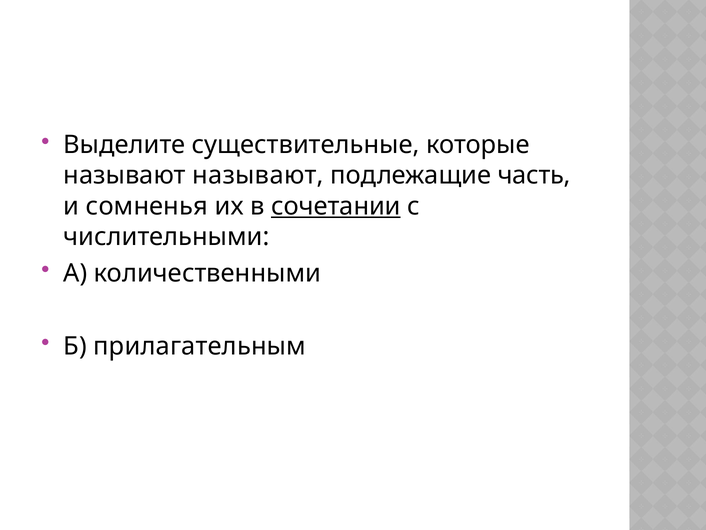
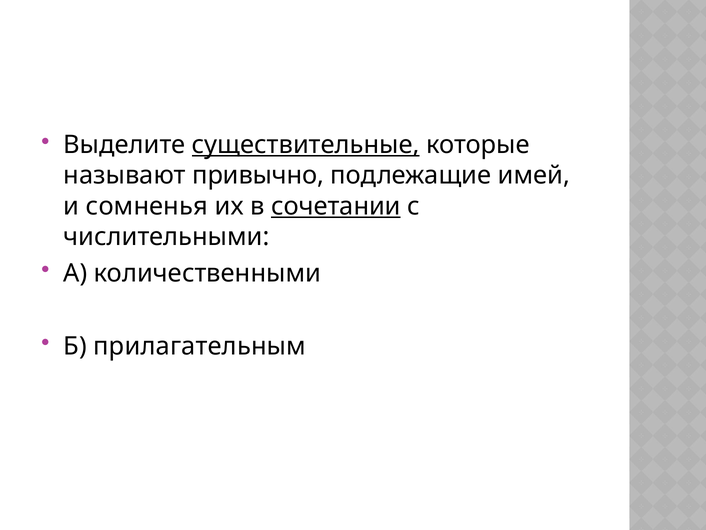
существительные underline: none -> present (306, 145)
называют называют: называют -> привычно (258, 175)
часть: часть -> имей (534, 175)
